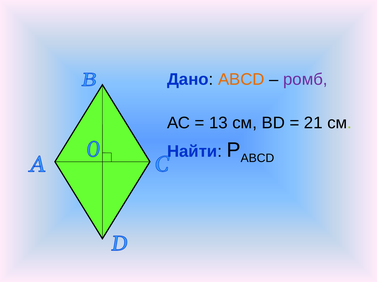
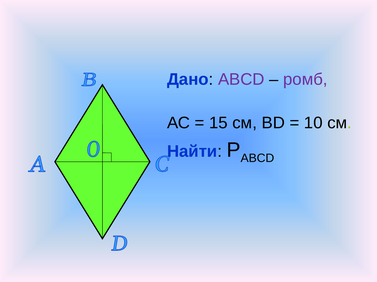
ABCD colour: orange -> purple (241, 80)
13: 13 -> 15 (218, 123)
21: 21 -> 10 (313, 123)
